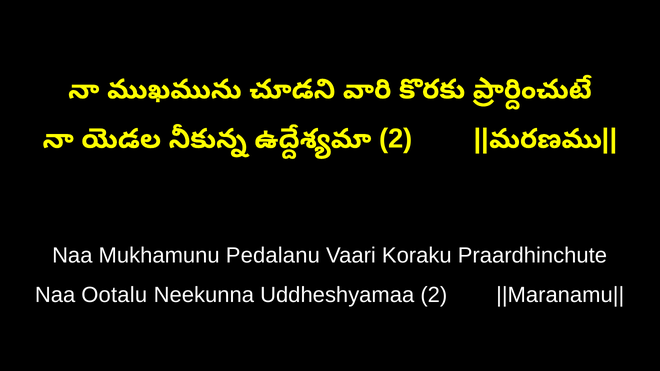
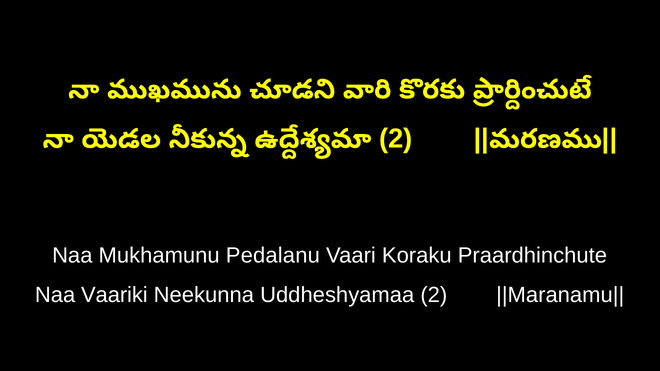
Ootalu: Ootalu -> Vaariki (114, 295)
